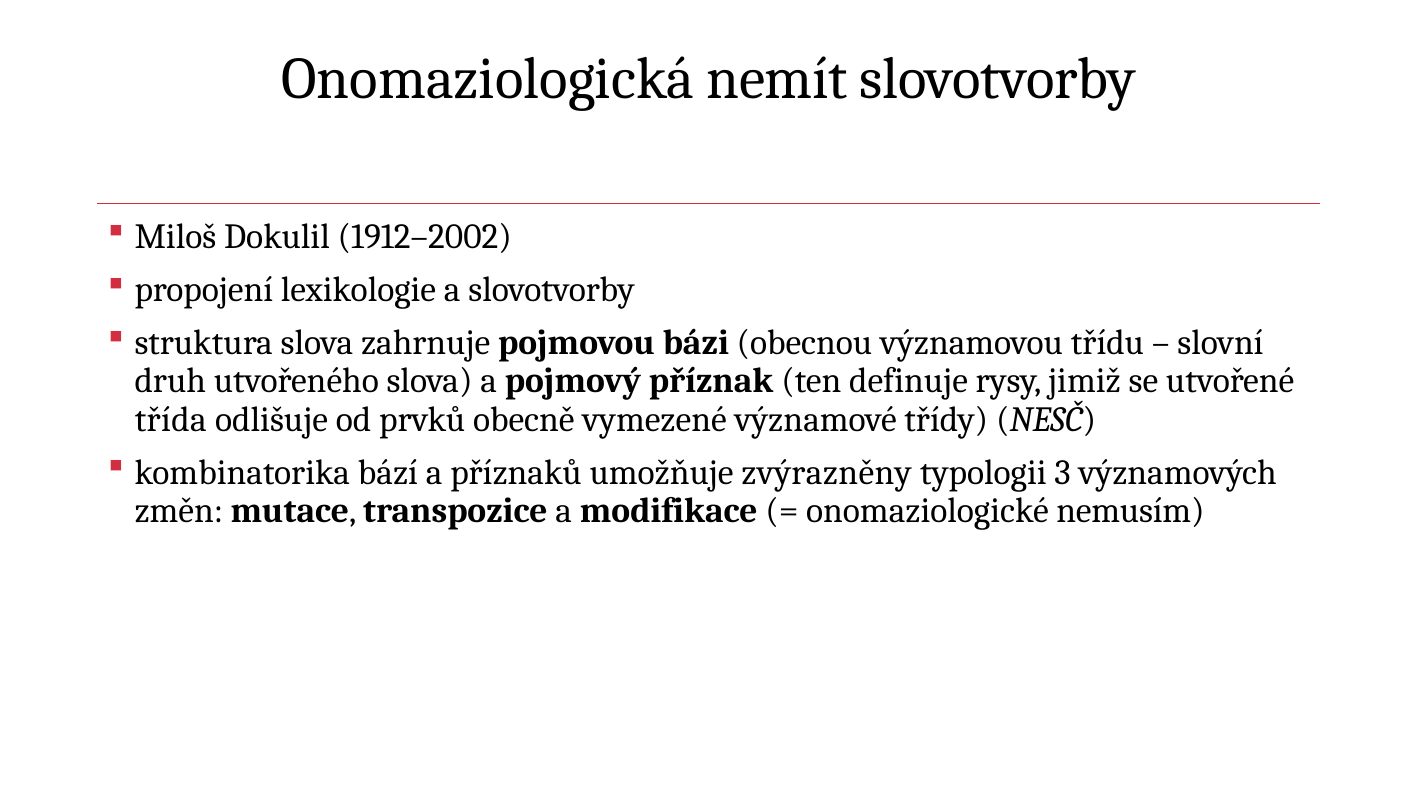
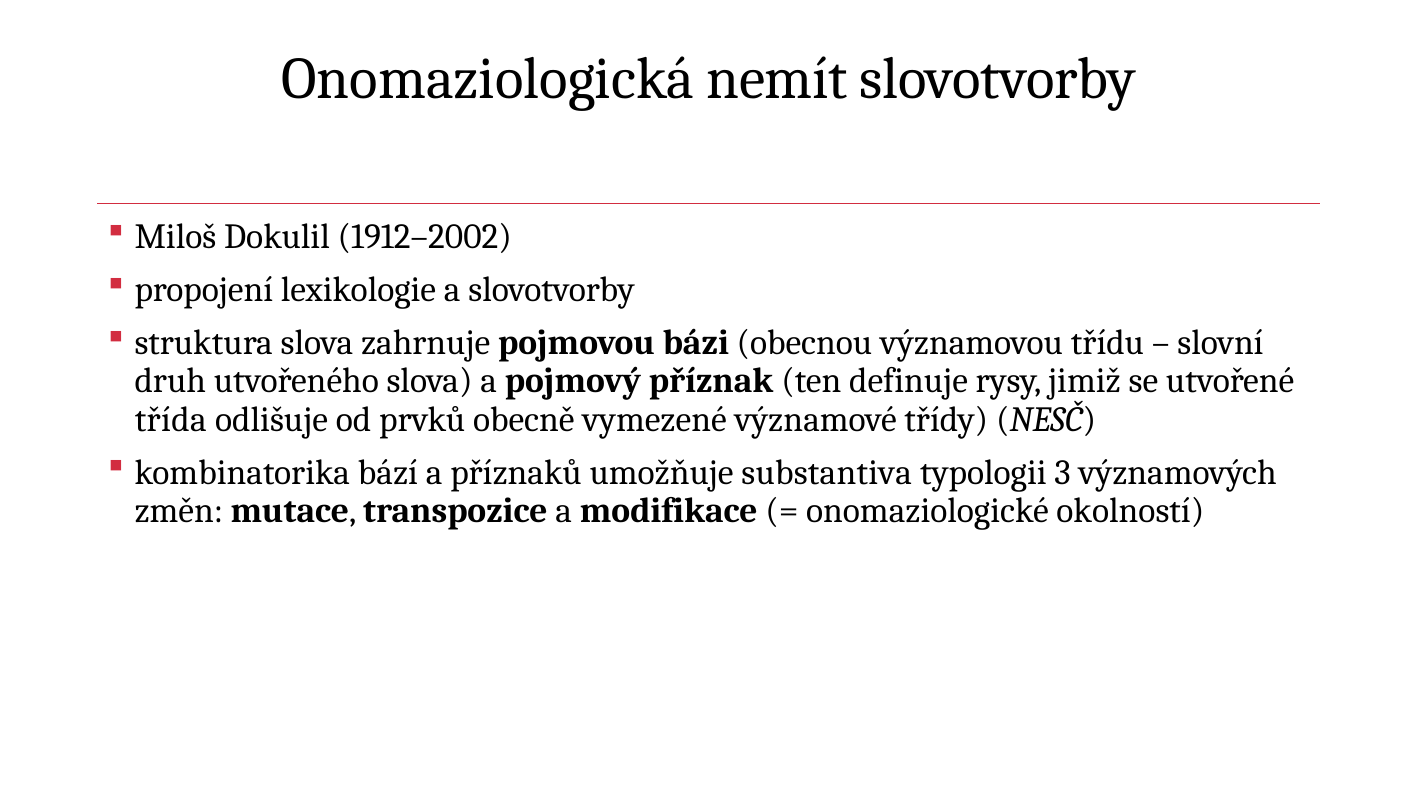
zvýrazněny: zvýrazněny -> substantiva (827, 472)
nemusím: nemusím -> okolností (1130, 510)
